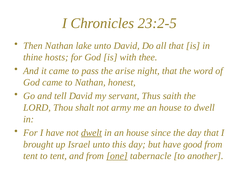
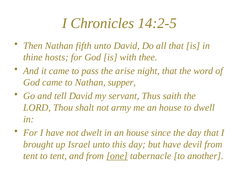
23:2-5: 23:2-5 -> 14:2-5 (157, 23)
lake: lake -> fifth (84, 45)
honest: honest -> supper (122, 82)
dwelt underline: present -> none (91, 132)
good: good -> devil (193, 144)
